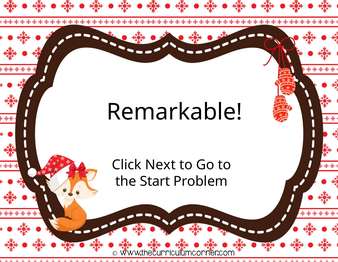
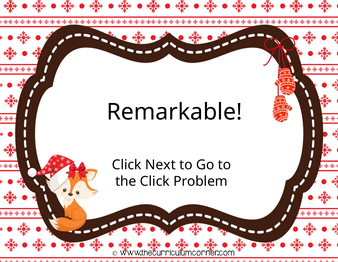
the Start: Start -> Click (155, 181)
